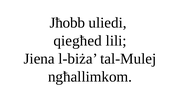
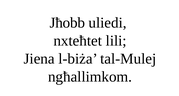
qiegħed: qiegħed -> nxteħtet (78, 41)
